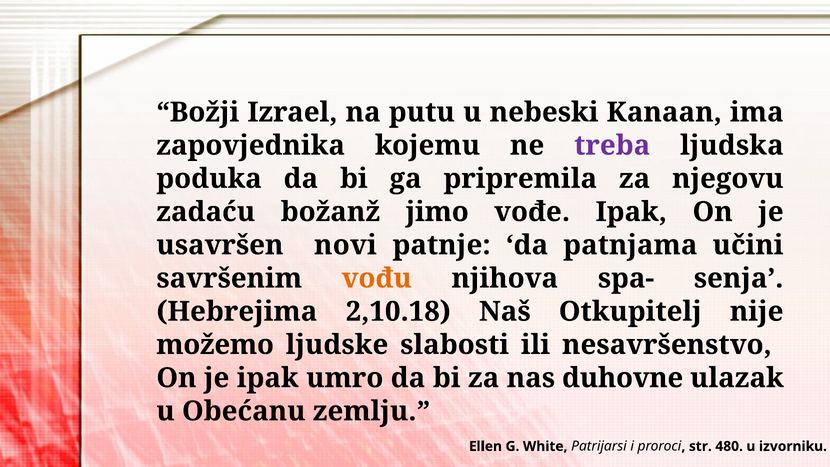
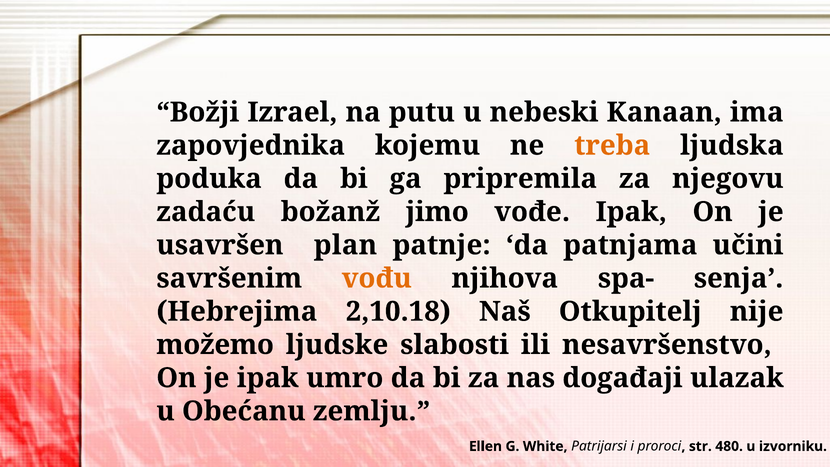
treba colour: purple -> orange (612, 145)
novi: novi -> plan (345, 245)
duhovne: duhovne -> događaji (623, 378)
